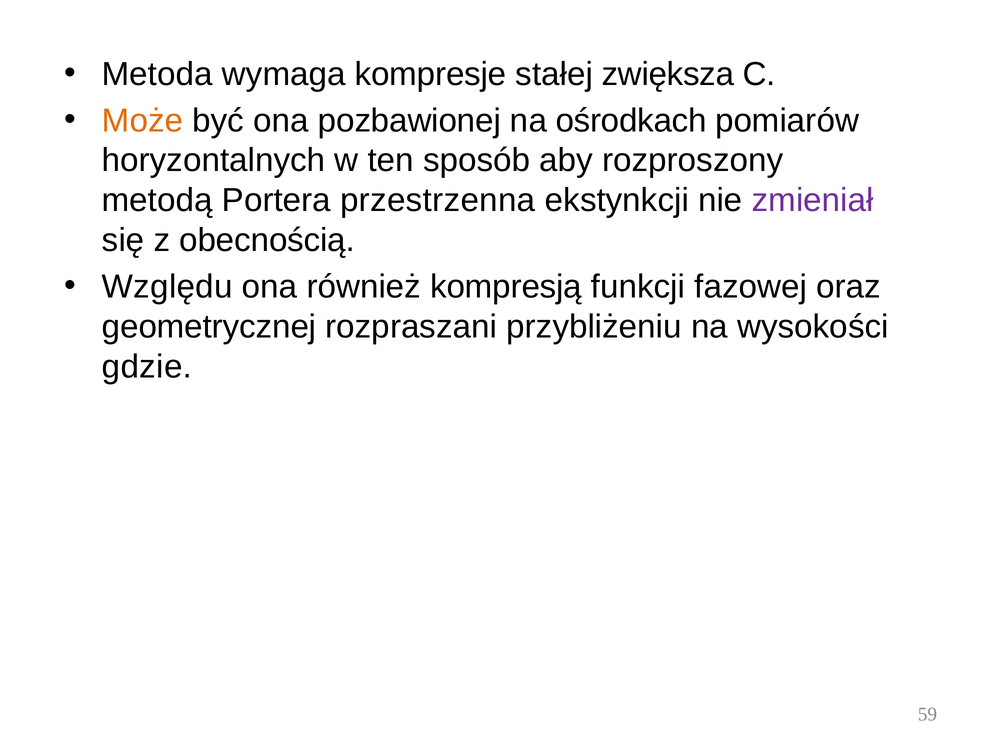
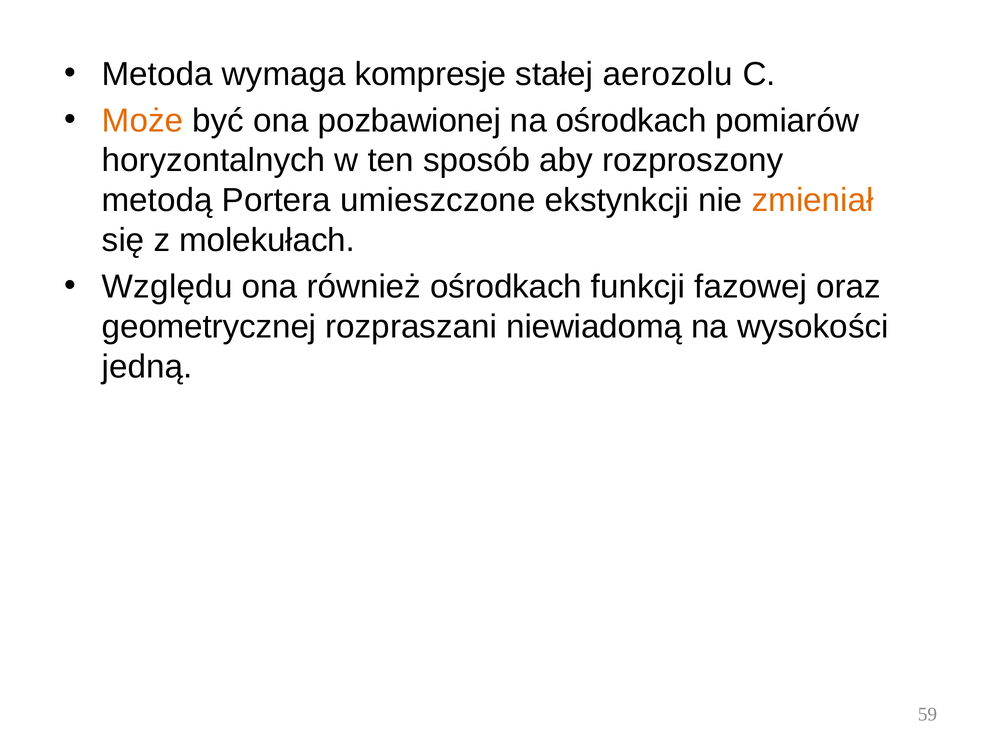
zwiększa: zwiększa -> aerozolu (668, 74)
przestrzenna: przestrzenna -> umieszczone (438, 200)
zmieniał colour: purple -> orange (813, 200)
obecnością: obecnością -> molekułach (267, 240)
również kompresją: kompresją -> ośrodkach (506, 287)
przybliżeniu: przybliżeniu -> niewiadomą (594, 327)
gdzie: gdzie -> jedną (147, 366)
